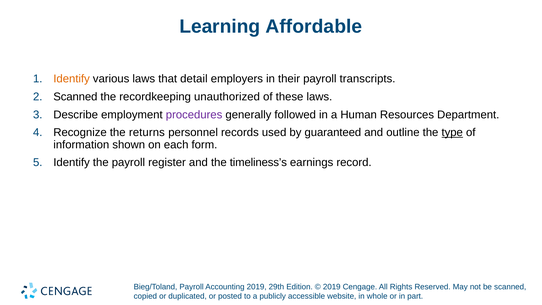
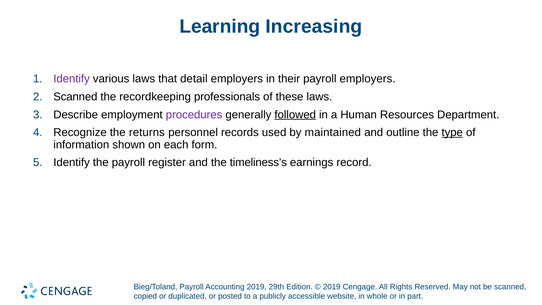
Affordable: Affordable -> Increasing (314, 26)
Identify colour: orange -> purple (72, 79)
payroll transcripts: transcripts -> employers (368, 79)
unauthorized: unauthorized -> professionals (227, 97)
followed underline: none -> present (295, 115)
guaranteed: guaranteed -> maintained (333, 132)
